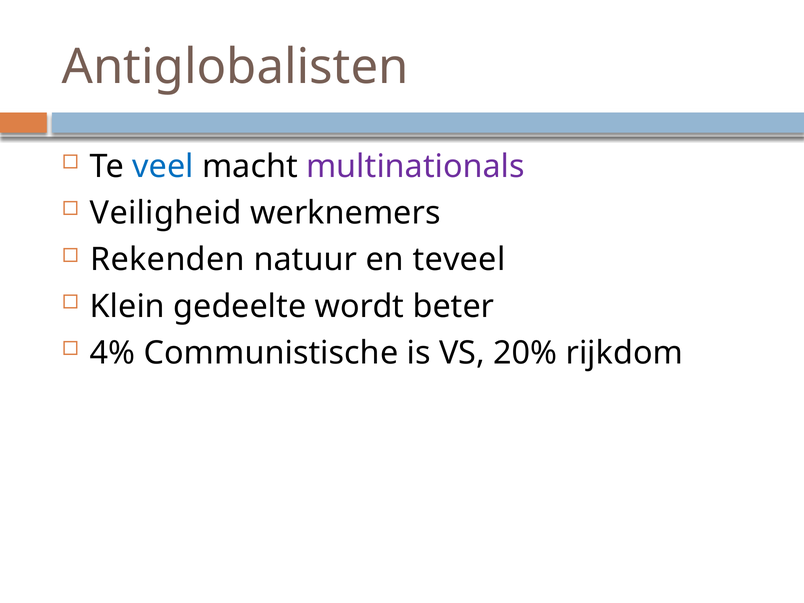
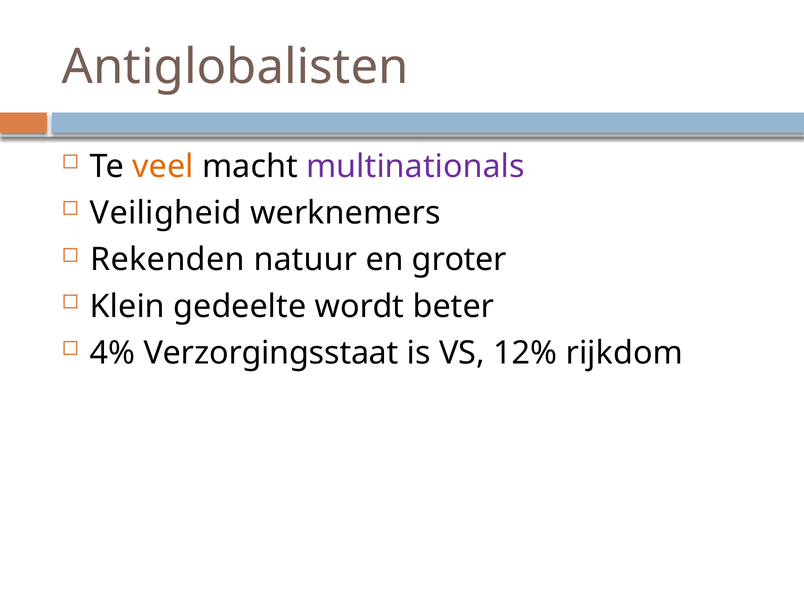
veel colour: blue -> orange (163, 166)
teveel: teveel -> groter (459, 260)
Communistische: Communistische -> Verzorgingsstaat (271, 353)
20%: 20% -> 12% (525, 353)
